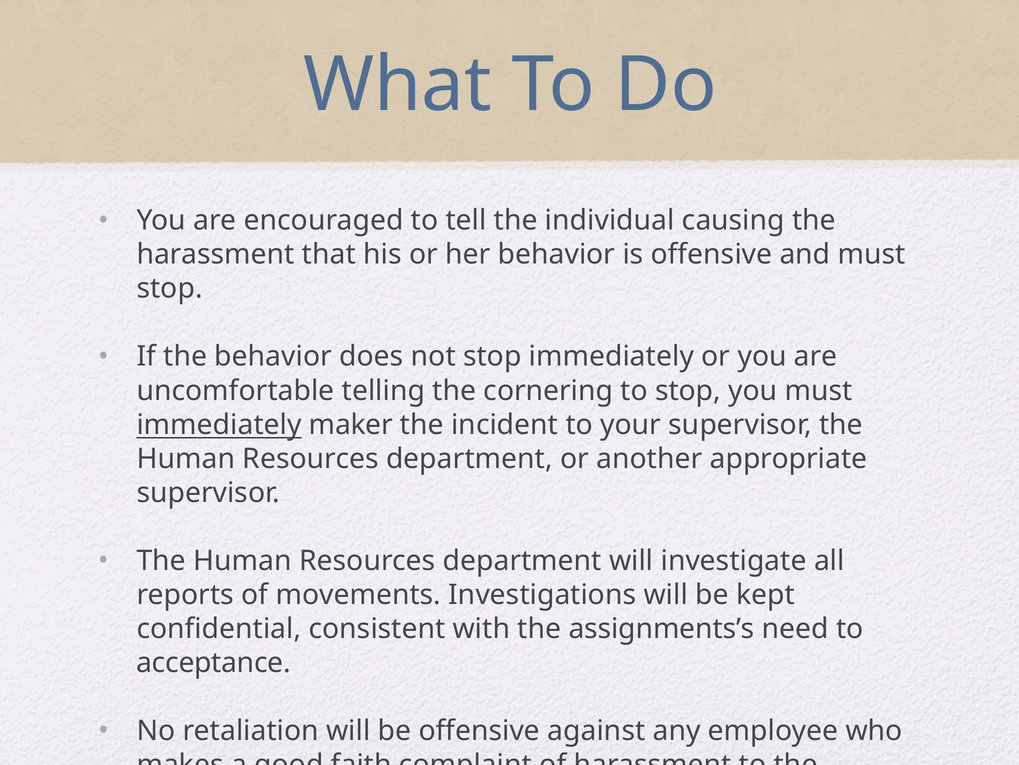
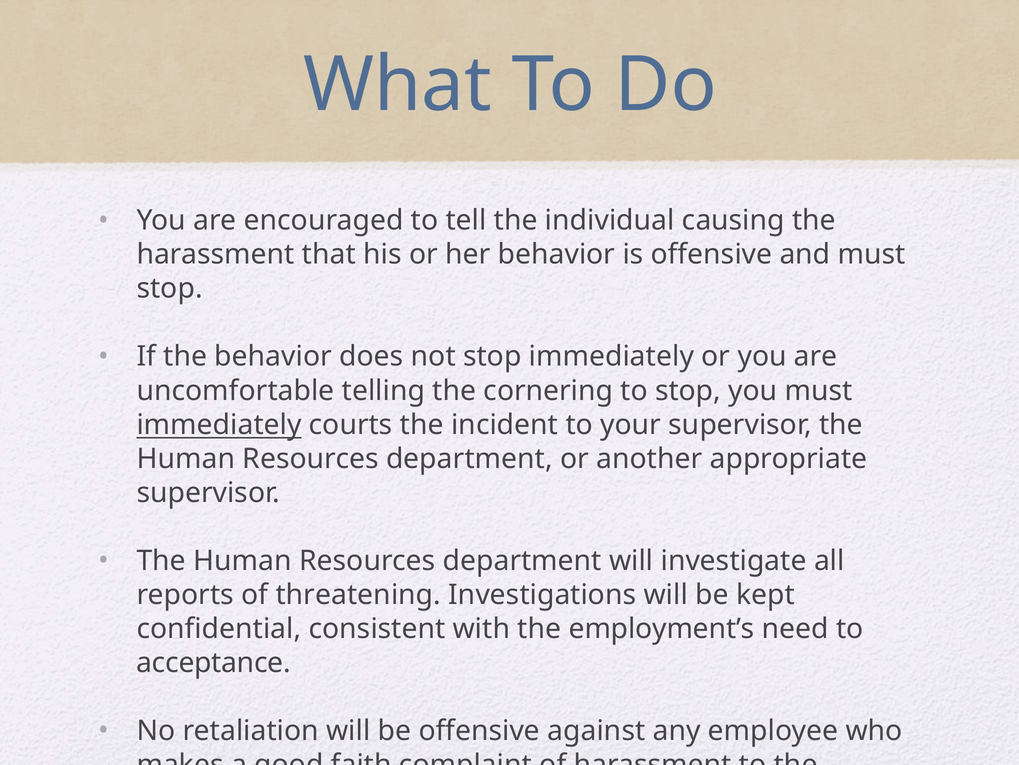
maker: maker -> courts (351, 424)
movements: movements -> threatening (358, 594)
assignments’s: assignments’s -> employment’s (662, 628)
